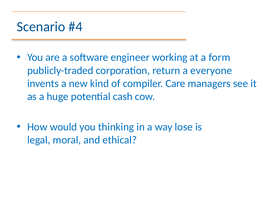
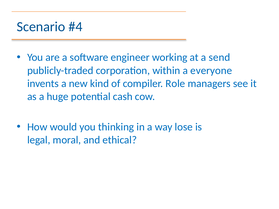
form: form -> send (219, 57)
return: return -> within (166, 71)
Care: Care -> Role (175, 84)
